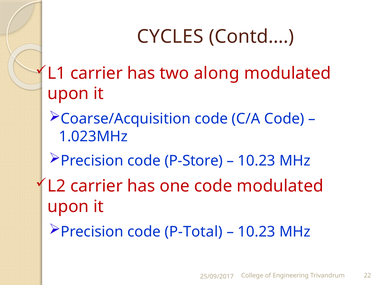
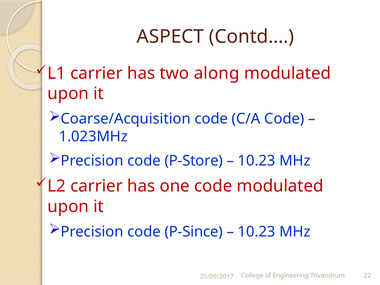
CYCLES: CYCLES -> ASPECT (170, 36)
P-Total: P-Total -> P-Since (194, 232)
